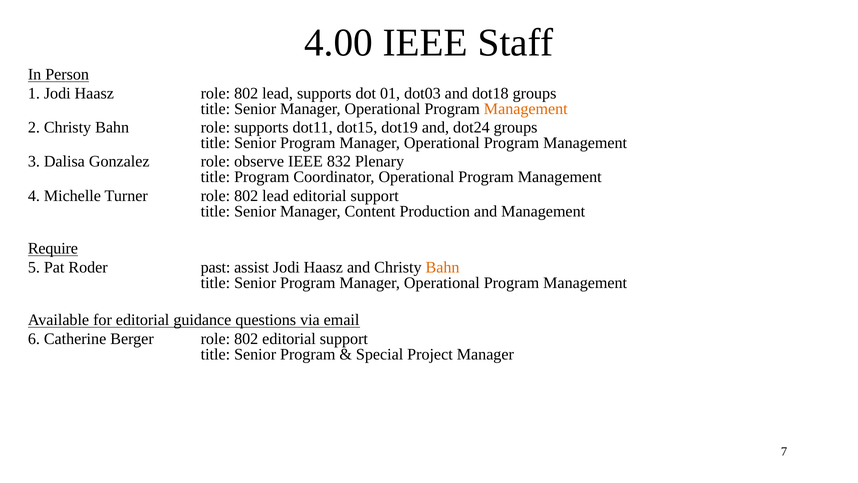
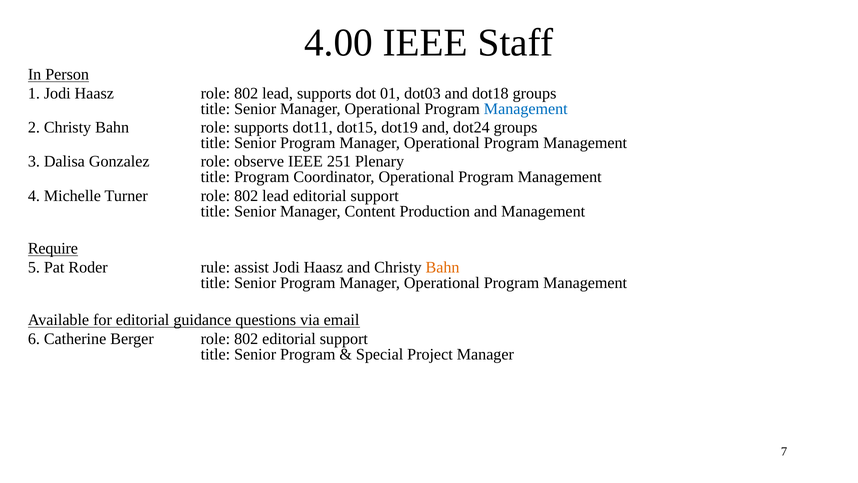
Management colour: orange -> blue (526, 109)
832: 832 -> 251 (339, 162)
past: past -> rule (215, 267)
